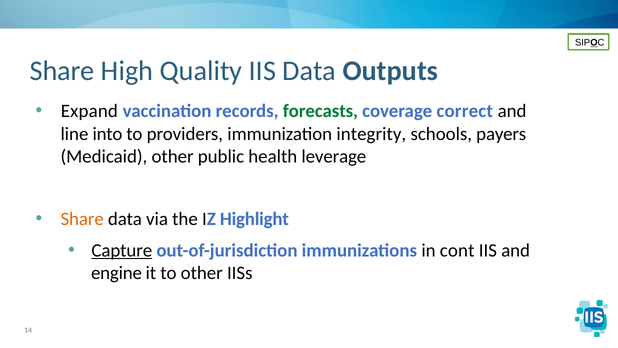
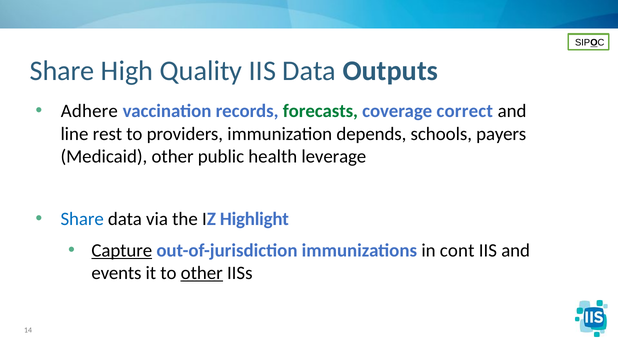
Expand: Expand -> Adhere (89, 111)
into: into -> rest (107, 134)
integrity: integrity -> depends (371, 134)
Share colour: orange -> blue (82, 219)
engine: engine -> events (116, 273)
other underline: none -> present (202, 273)
